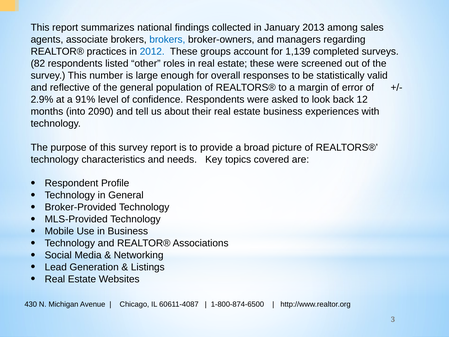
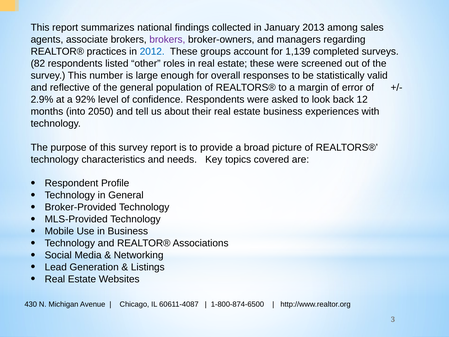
brokers colour: blue -> purple (167, 40)
91%: 91% -> 92% (85, 99)
2090: 2090 -> 2050 (101, 111)
